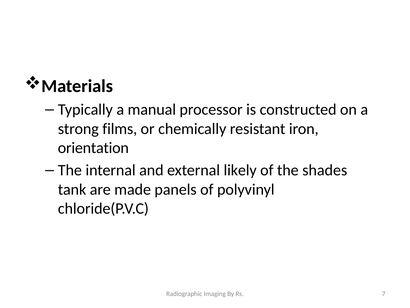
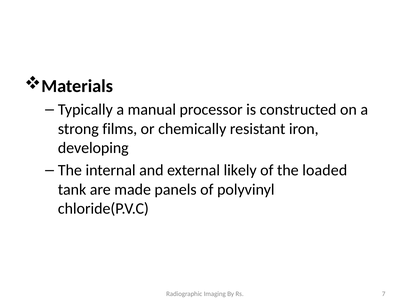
orientation: orientation -> developing (93, 148)
shades: shades -> loaded (325, 170)
